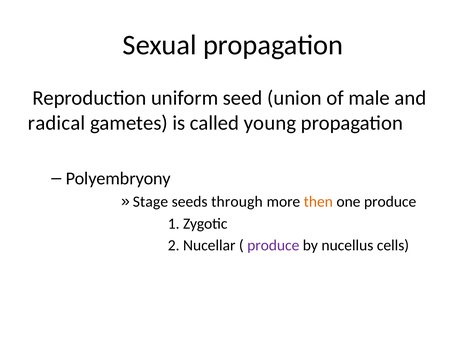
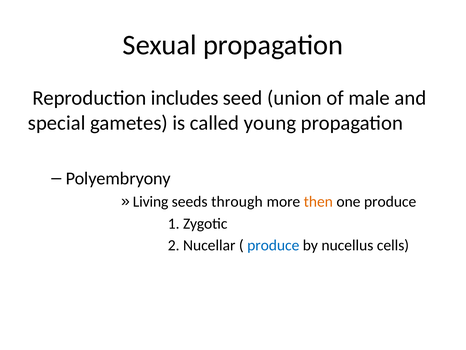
uniform: uniform -> includes (185, 98)
radical: radical -> special (57, 123)
Stage: Stage -> Living (151, 202)
produce colour: purple -> blue (273, 245)
